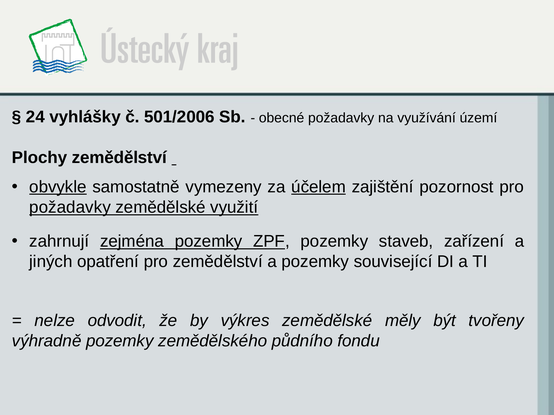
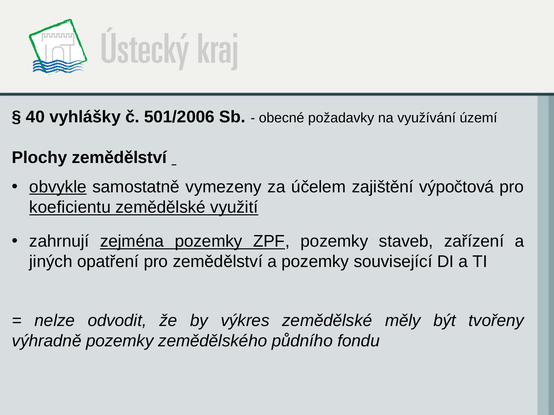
24: 24 -> 40 (35, 117)
účelem underline: present -> none (319, 187)
pozornost: pozornost -> výpočtová (457, 187)
požadavky: požadavky -> koeficientu (70, 208)
